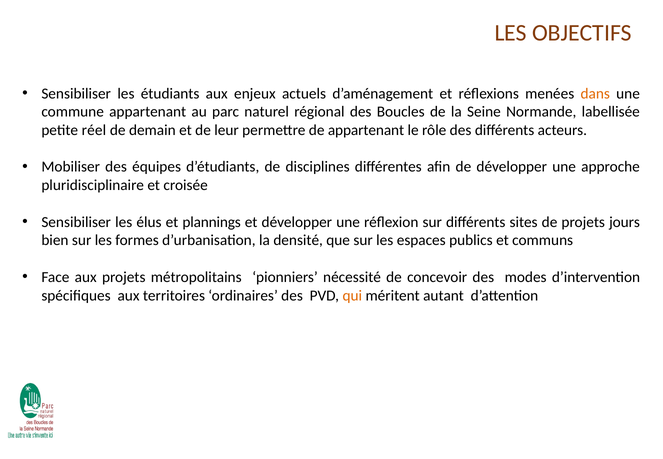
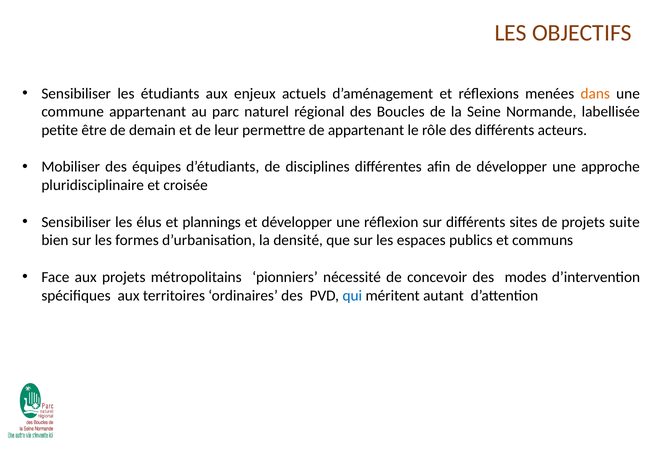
réel: réel -> être (94, 130)
jours: jours -> suite (624, 222)
qui colour: orange -> blue (352, 295)
